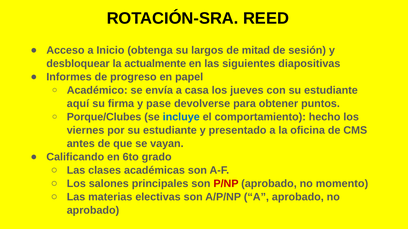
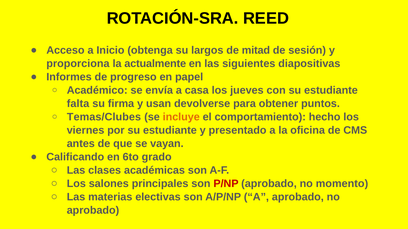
desbloquear: desbloquear -> proporciona (78, 64)
aquí: aquí -> falta (78, 104)
pase: pase -> usan (159, 104)
Porque/Clubes: Porque/Clubes -> Temas/Clubes (104, 117)
incluye colour: blue -> orange (181, 117)
